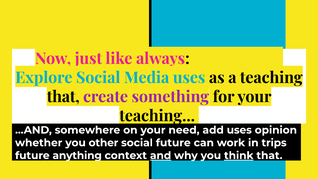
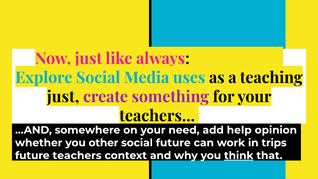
that: that -> just (63, 97)
teaching: teaching -> teachers (157, 116)
add uses: uses -> help (239, 130)
future anything: anything -> teachers (77, 155)
and underline: present -> none (161, 155)
